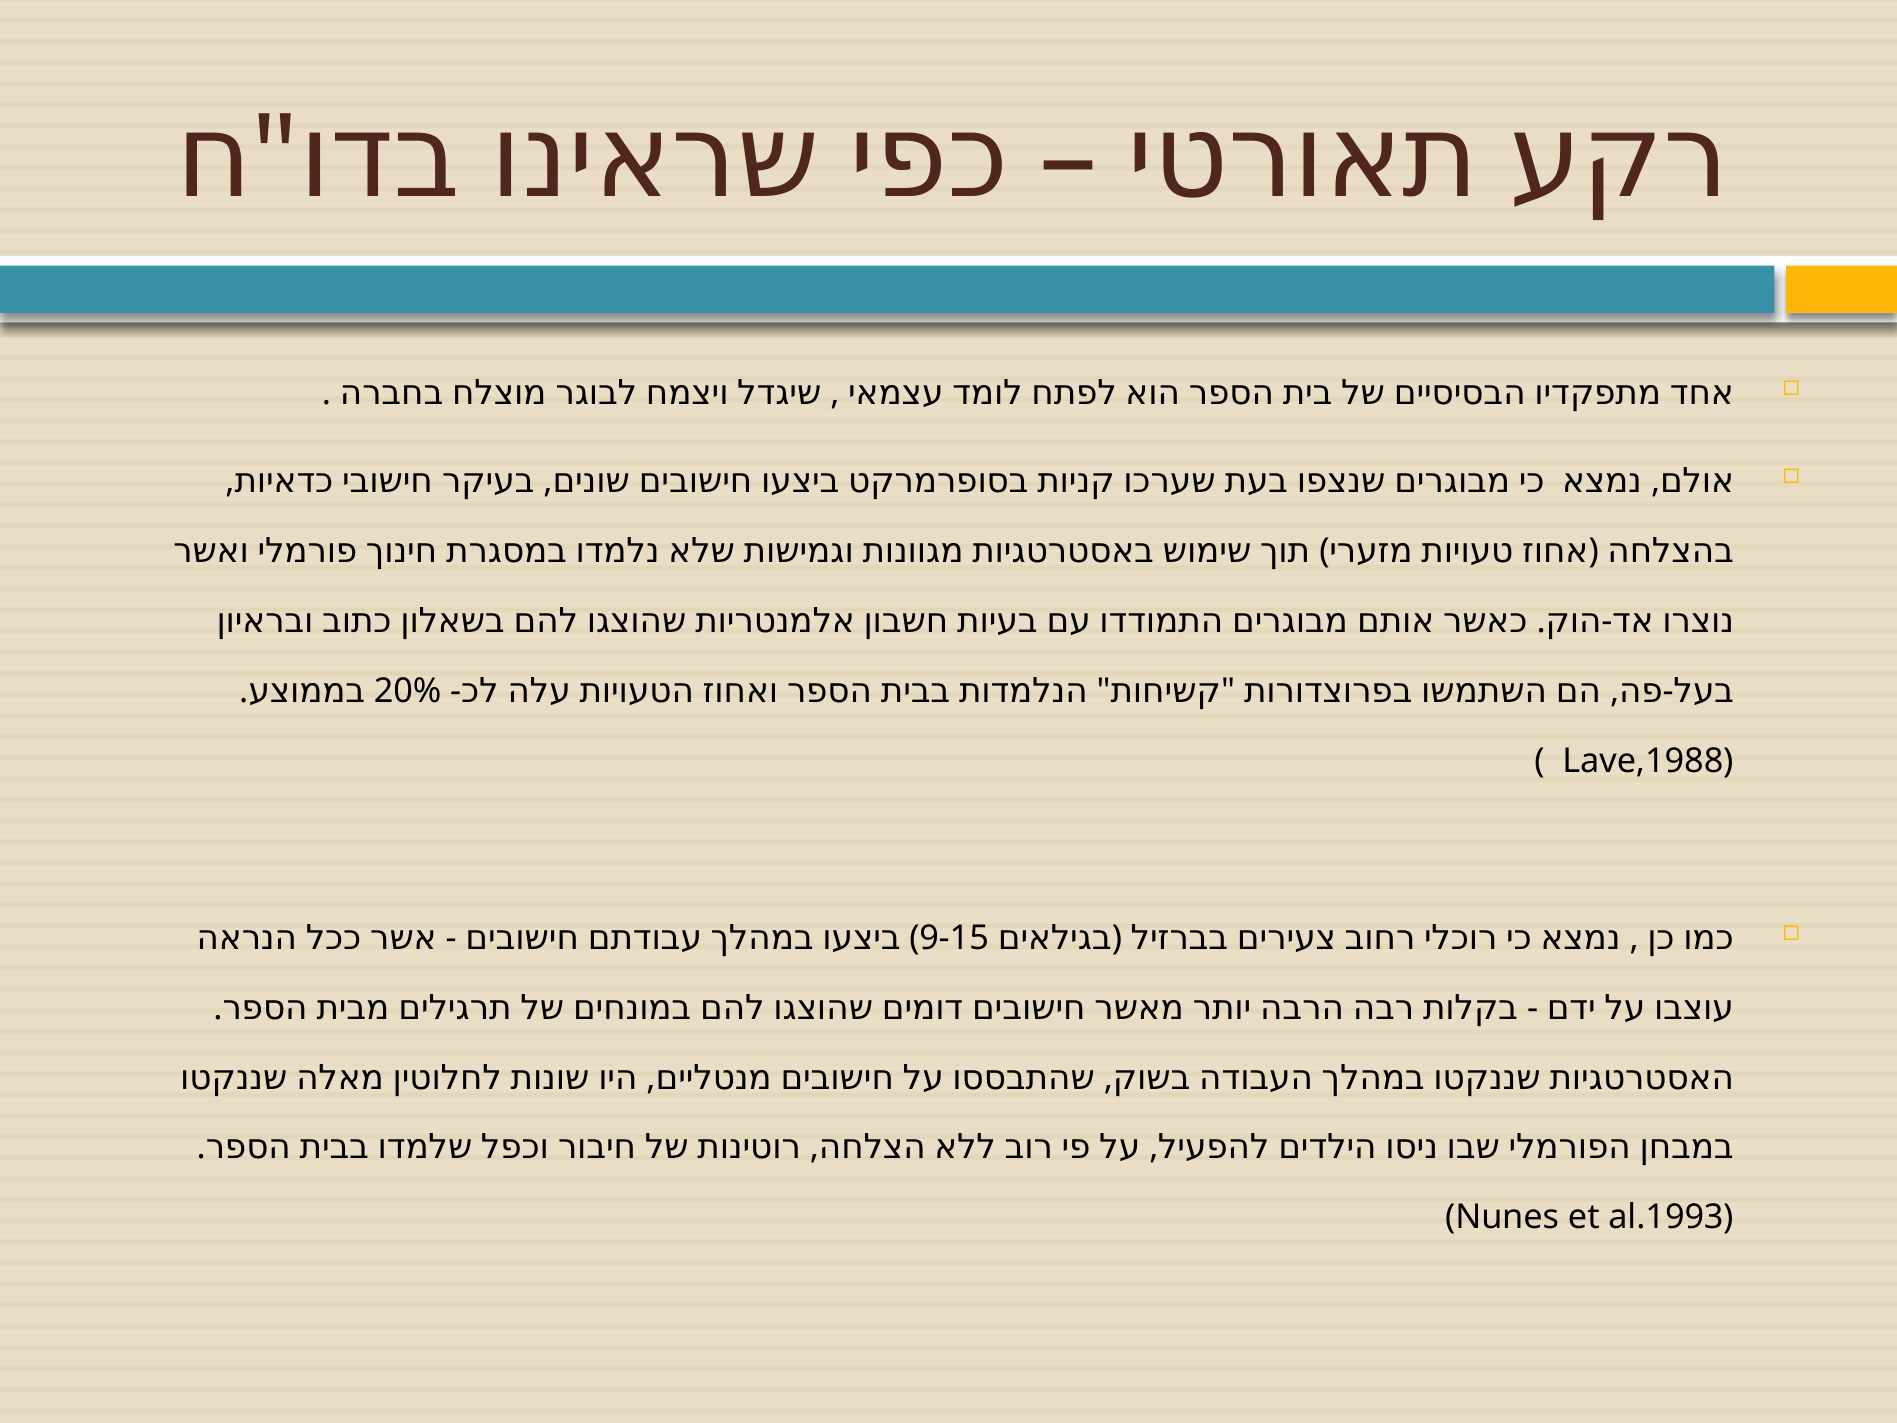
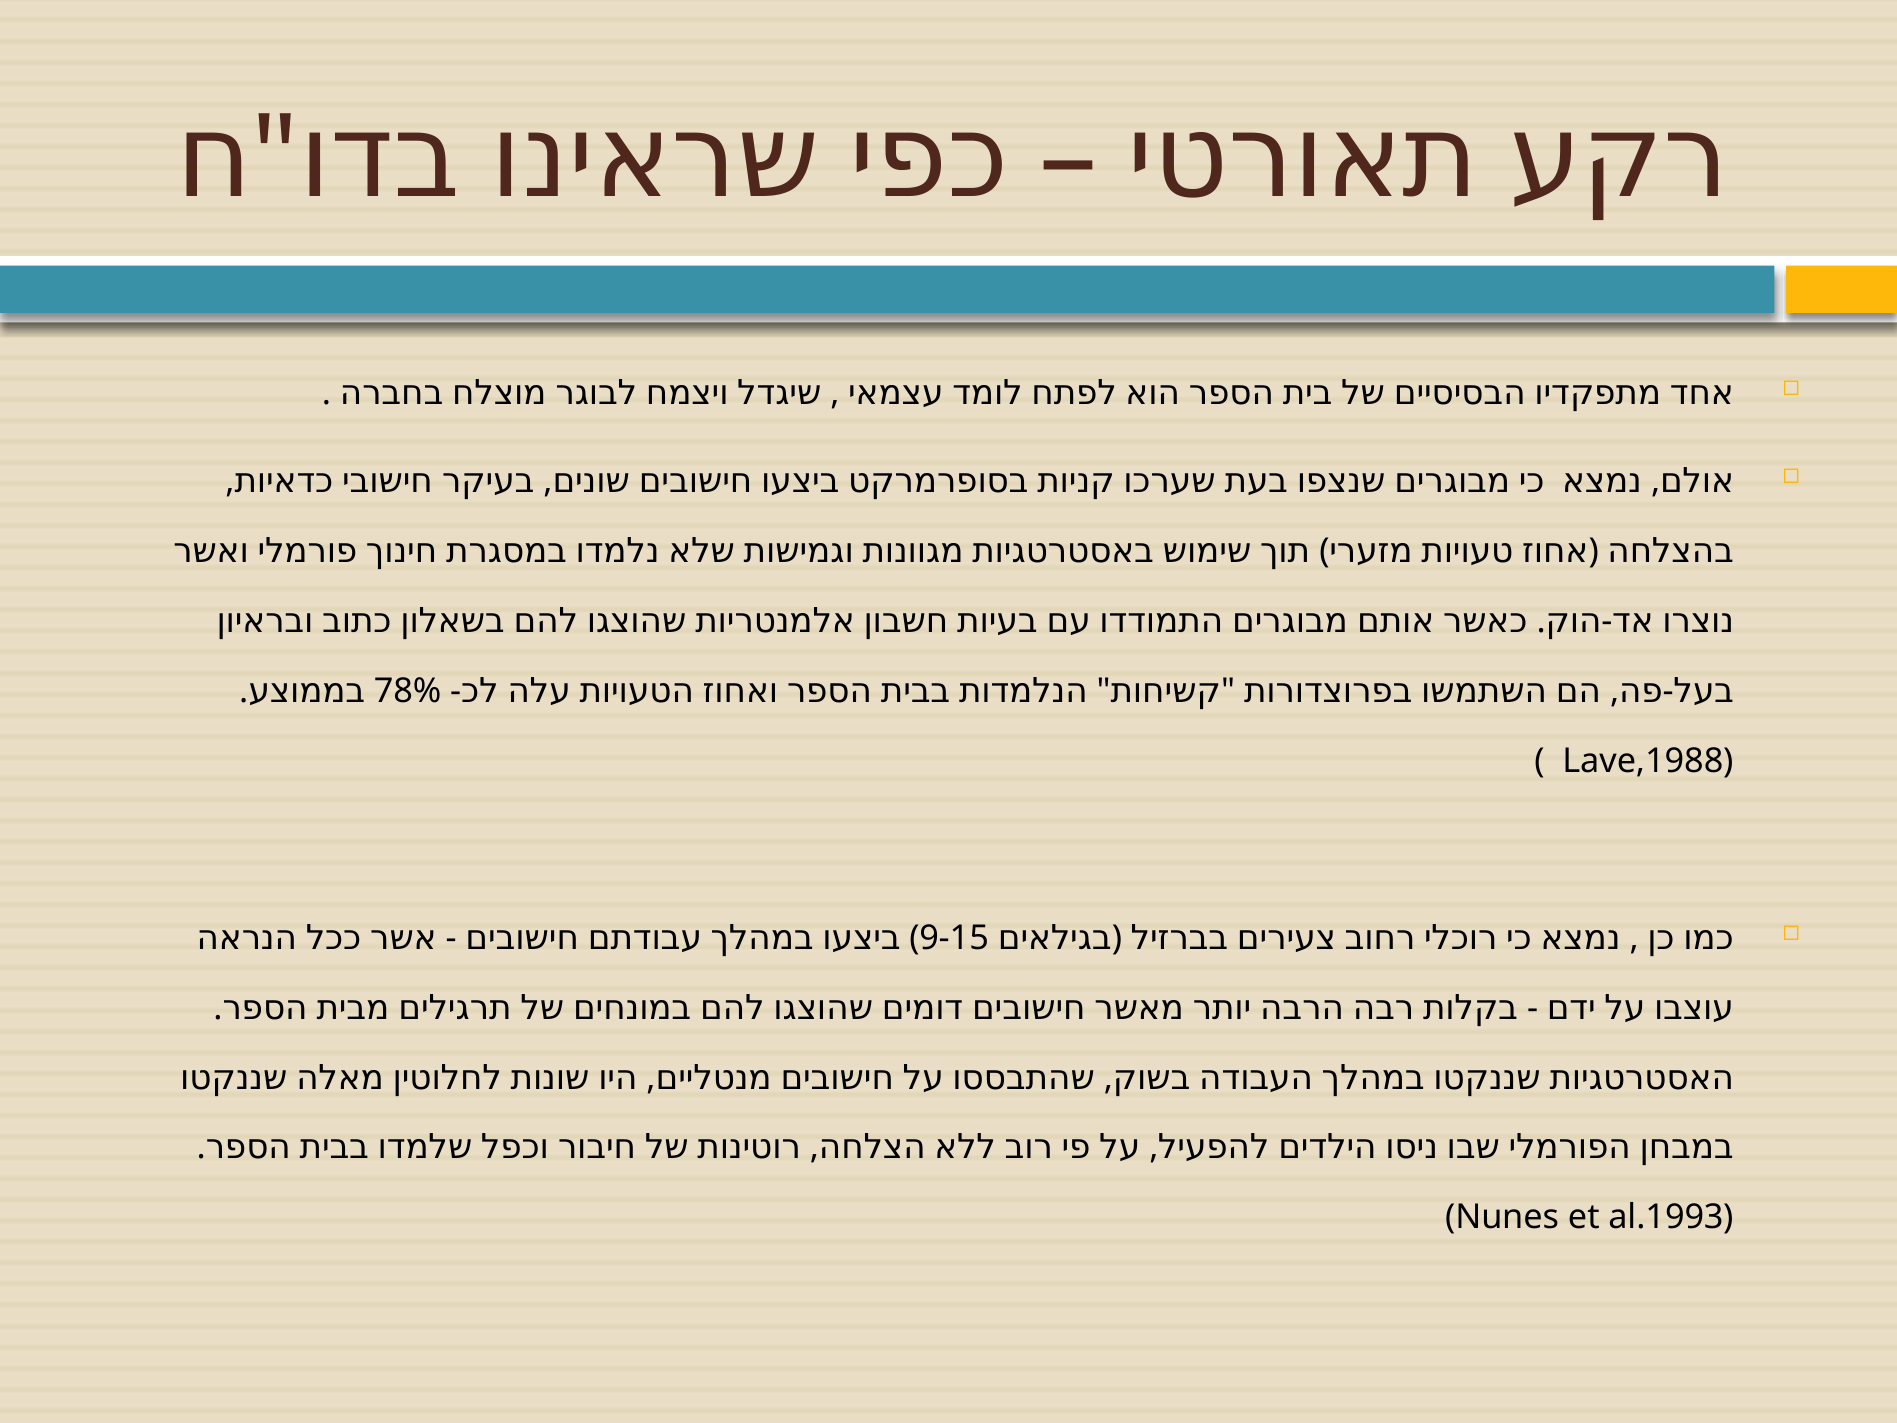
20%: 20% -> 78% (408, 691)
